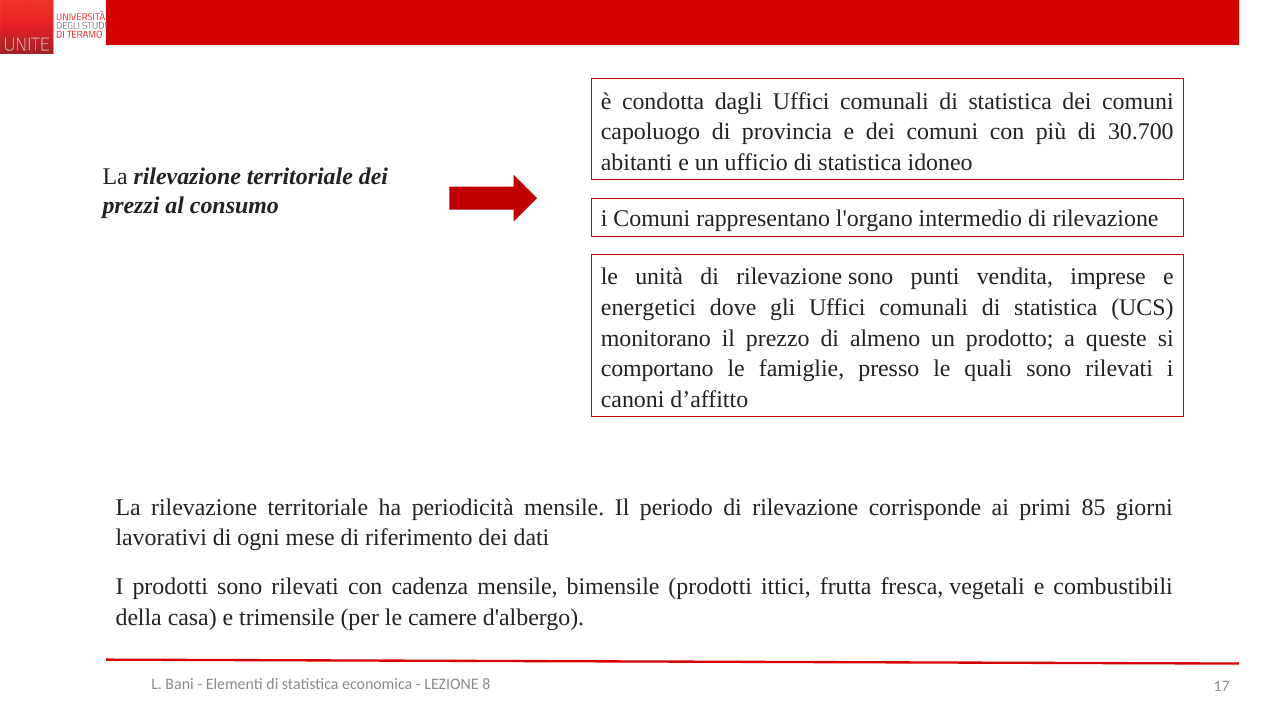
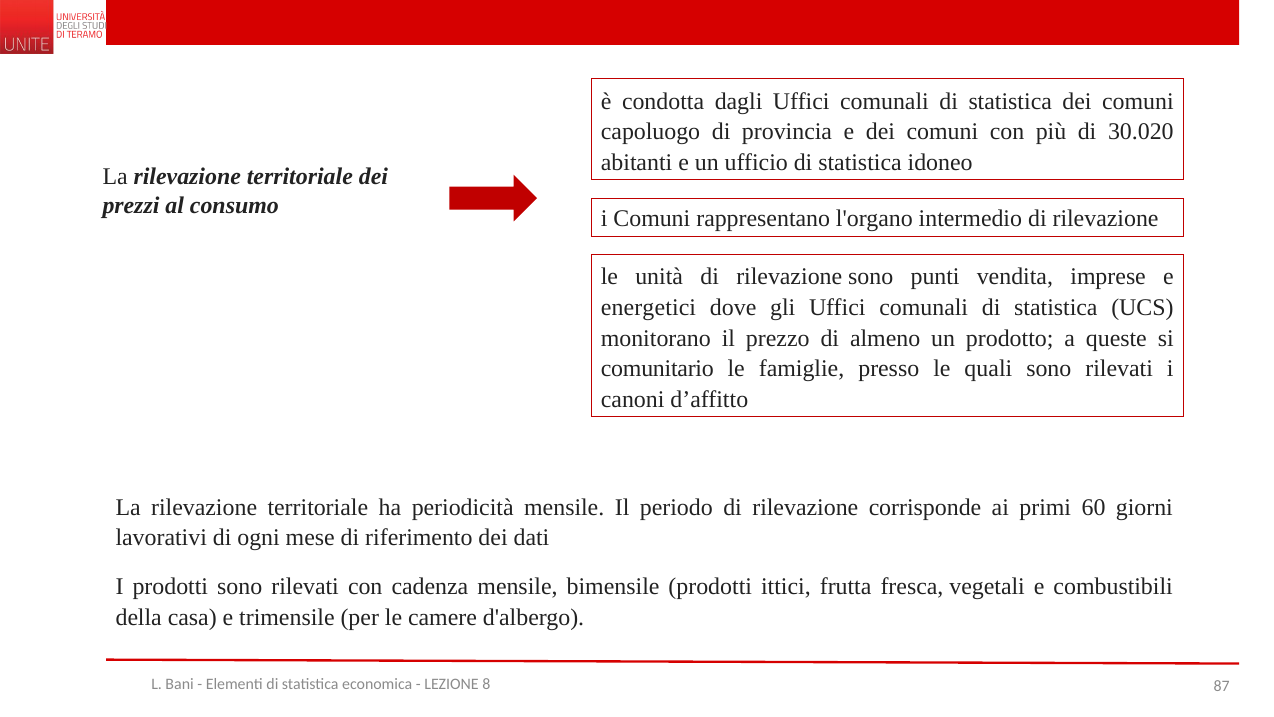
30.700: 30.700 -> 30.020 (1141, 132)
comportano: comportano -> comunitario (657, 369)
85: 85 -> 60 (1094, 507)
17: 17 -> 87 (1222, 686)
